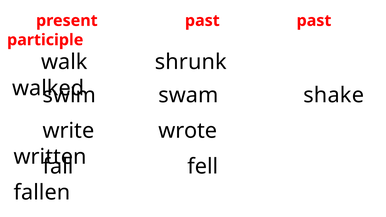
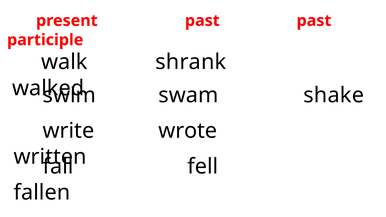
shrunk: shrunk -> shrank (191, 62)
